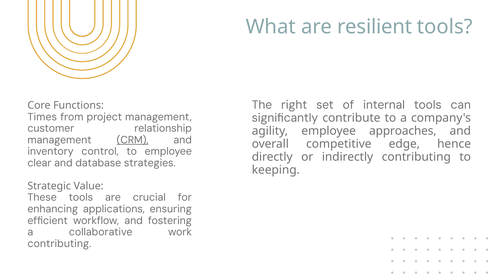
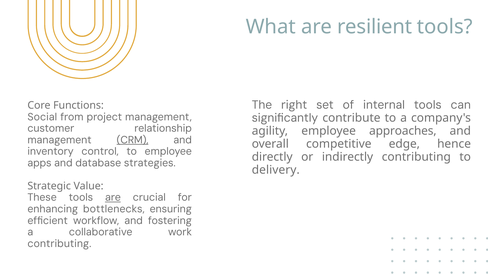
Times: Times -> Social (42, 117)
clear: clear -> apps (39, 163)
keeping: keeping -> delivery (276, 170)
are underline: none -> present (113, 198)
applications: applications -> bottlenecks (114, 209)
